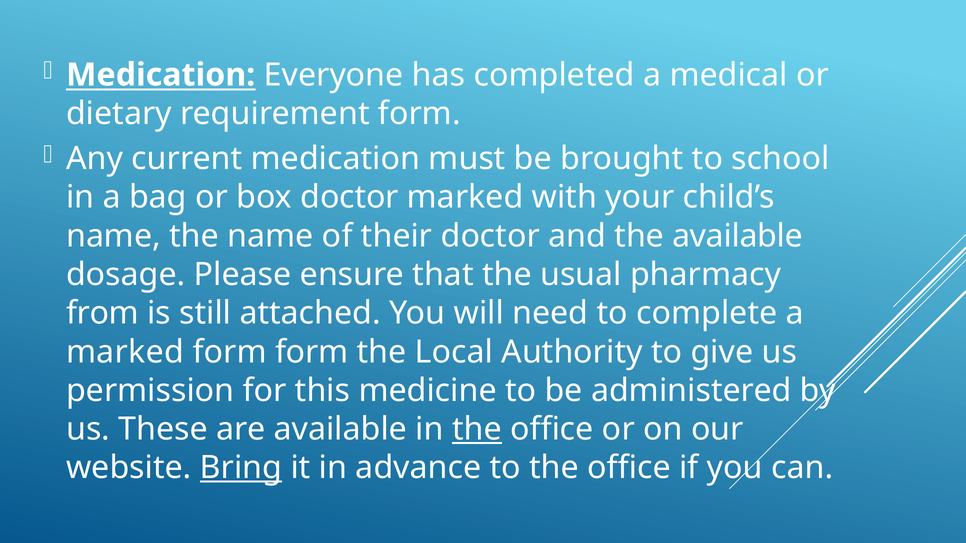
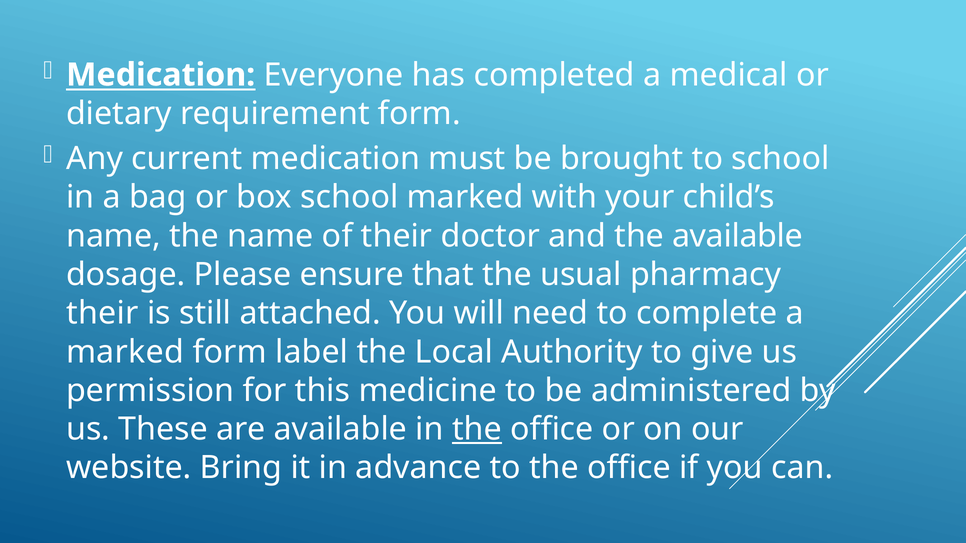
box doctor: doctor -> school (349, 197)
from: from -> their (102, 313)
form form: form -> label (312, 352)
Bring underline: present -> none (241, 468)
